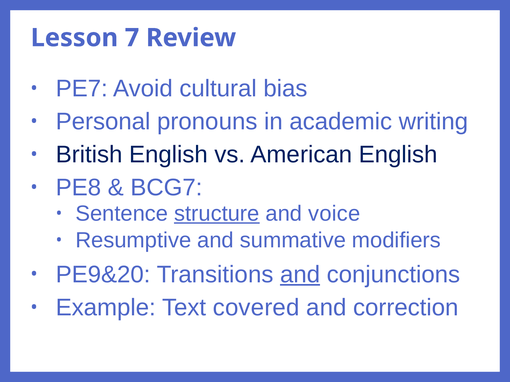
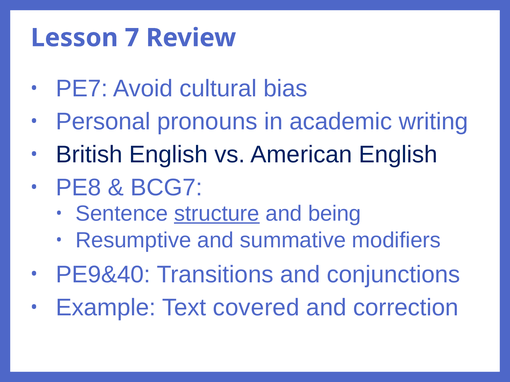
voice: voice -> being (335, 214)
PE9&20: PE9&20 -> PE9&40 (103, 275)
and underline: present -> none (300, 275)
